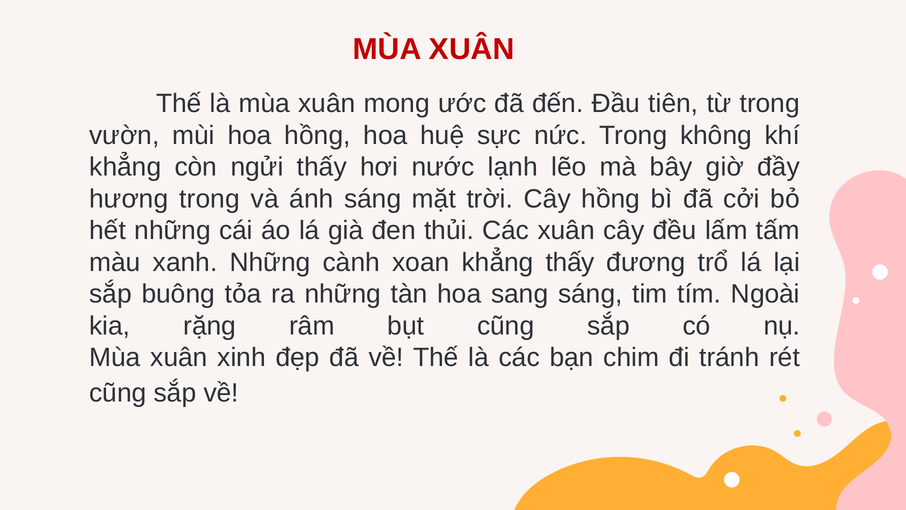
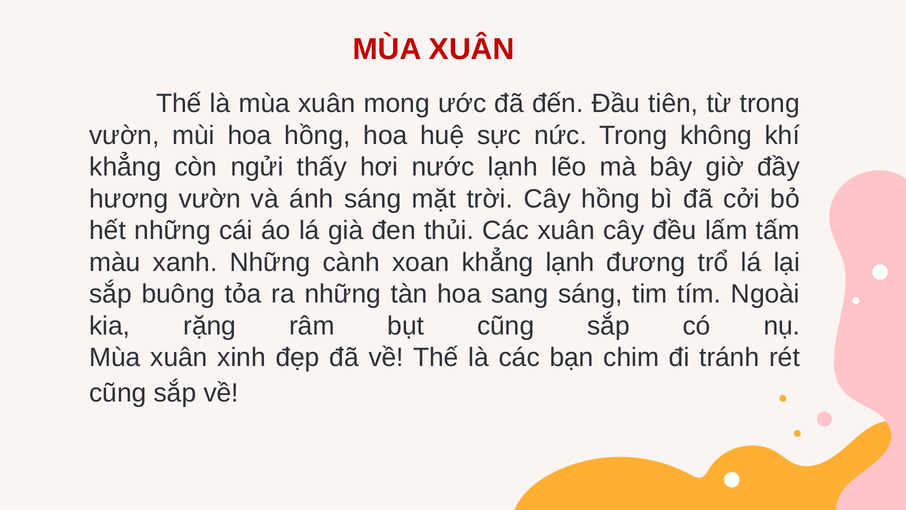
hương trong: trong -> vườn (210, 199)
khẳng thấy: thấy -> lạnh (570, 262)
